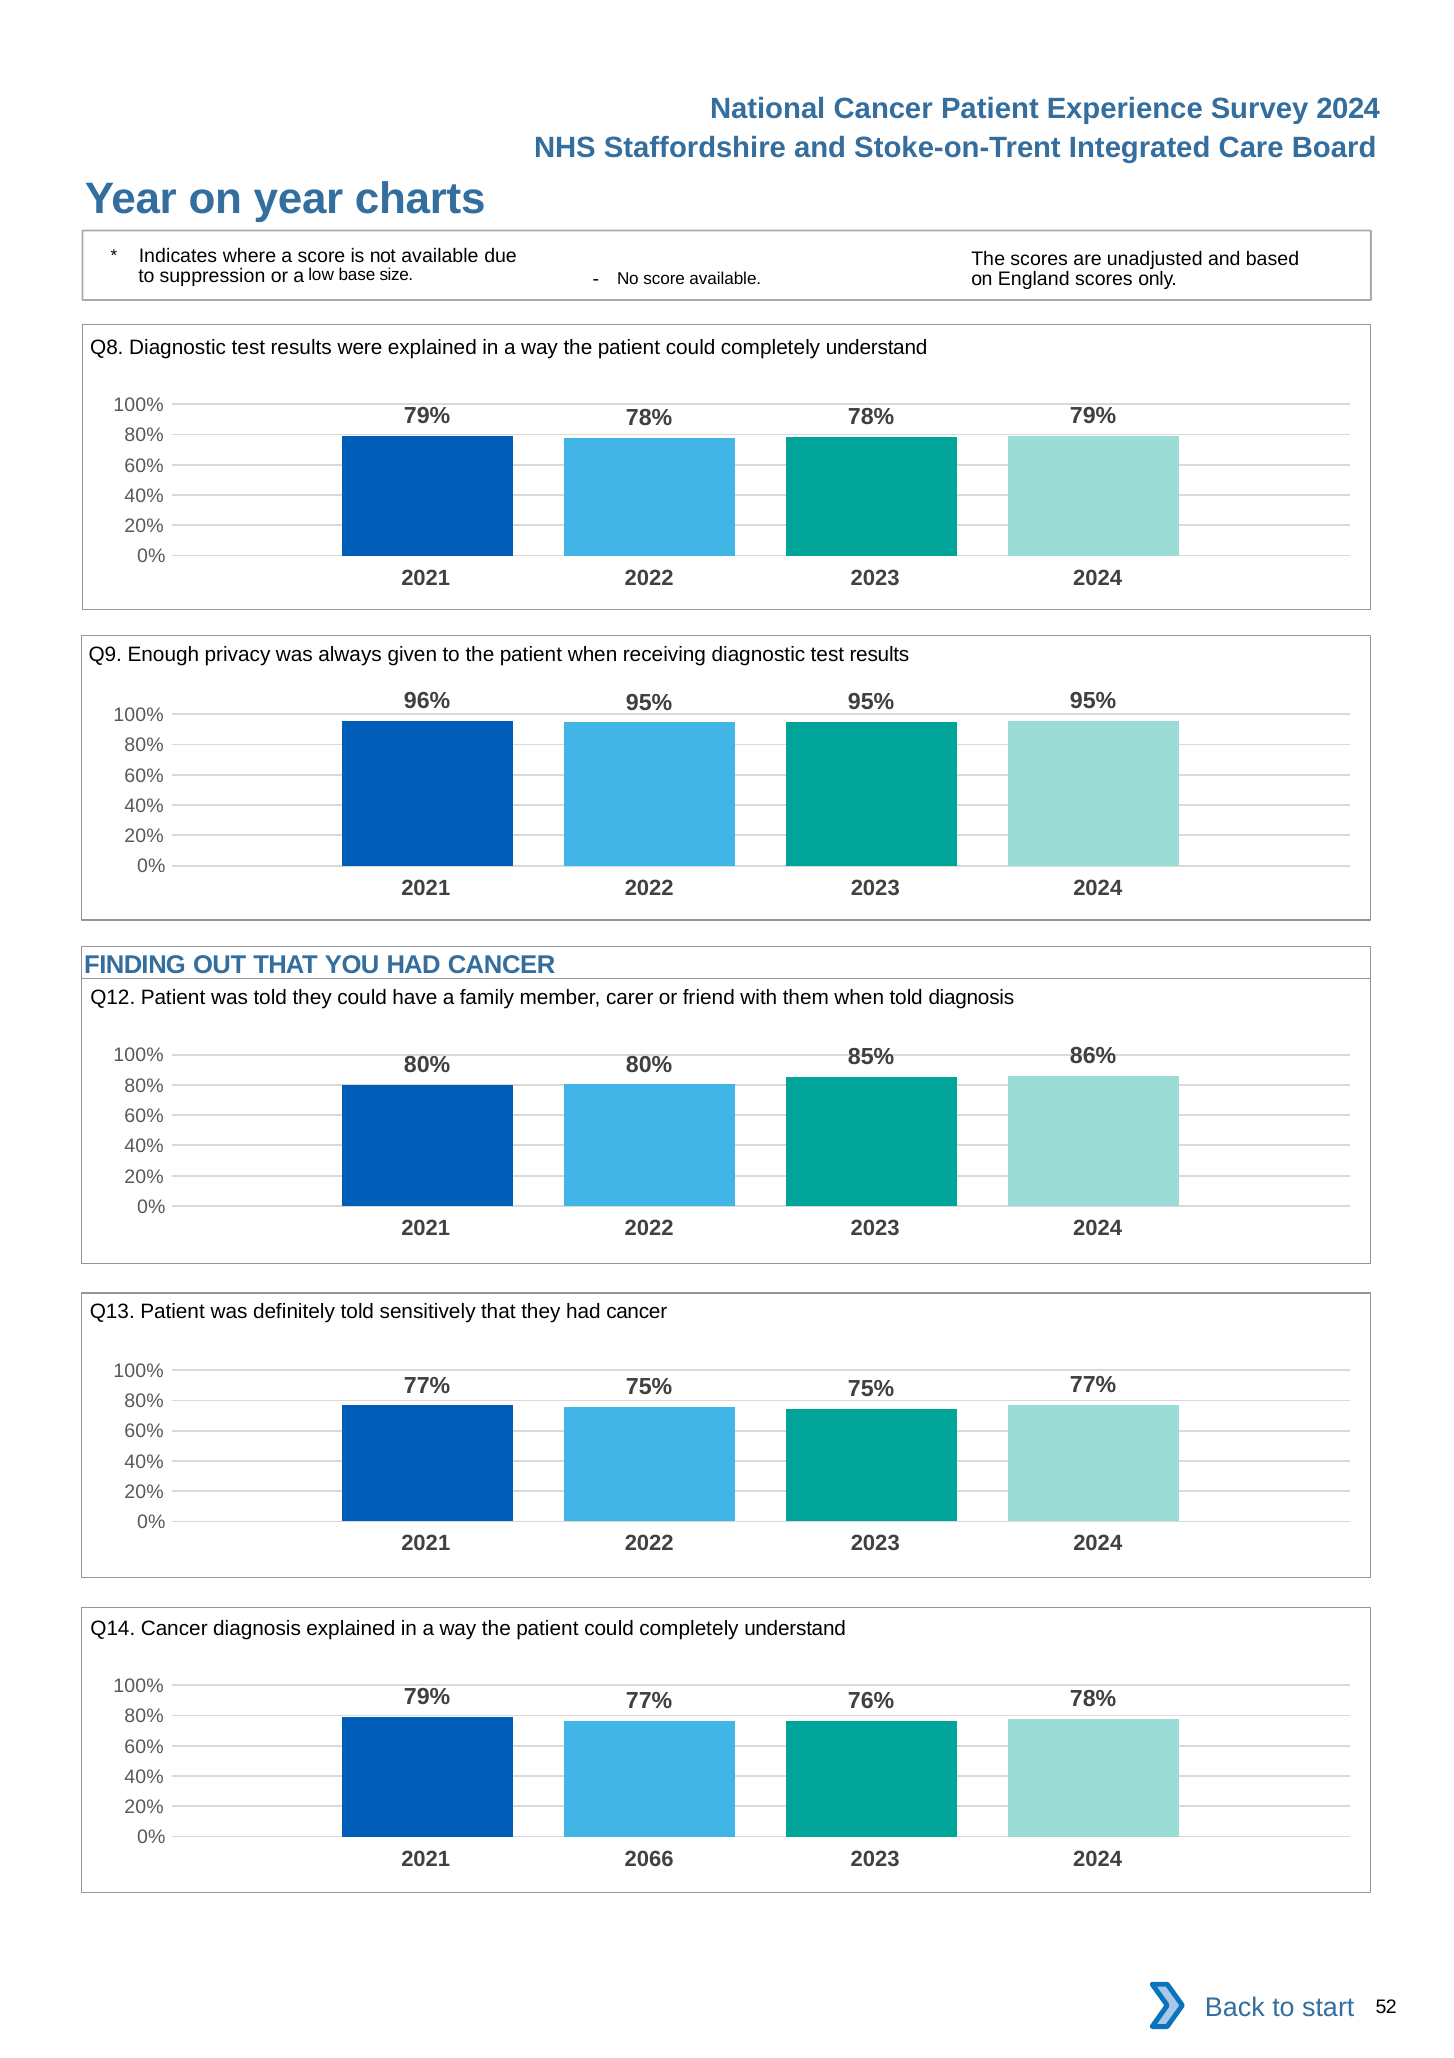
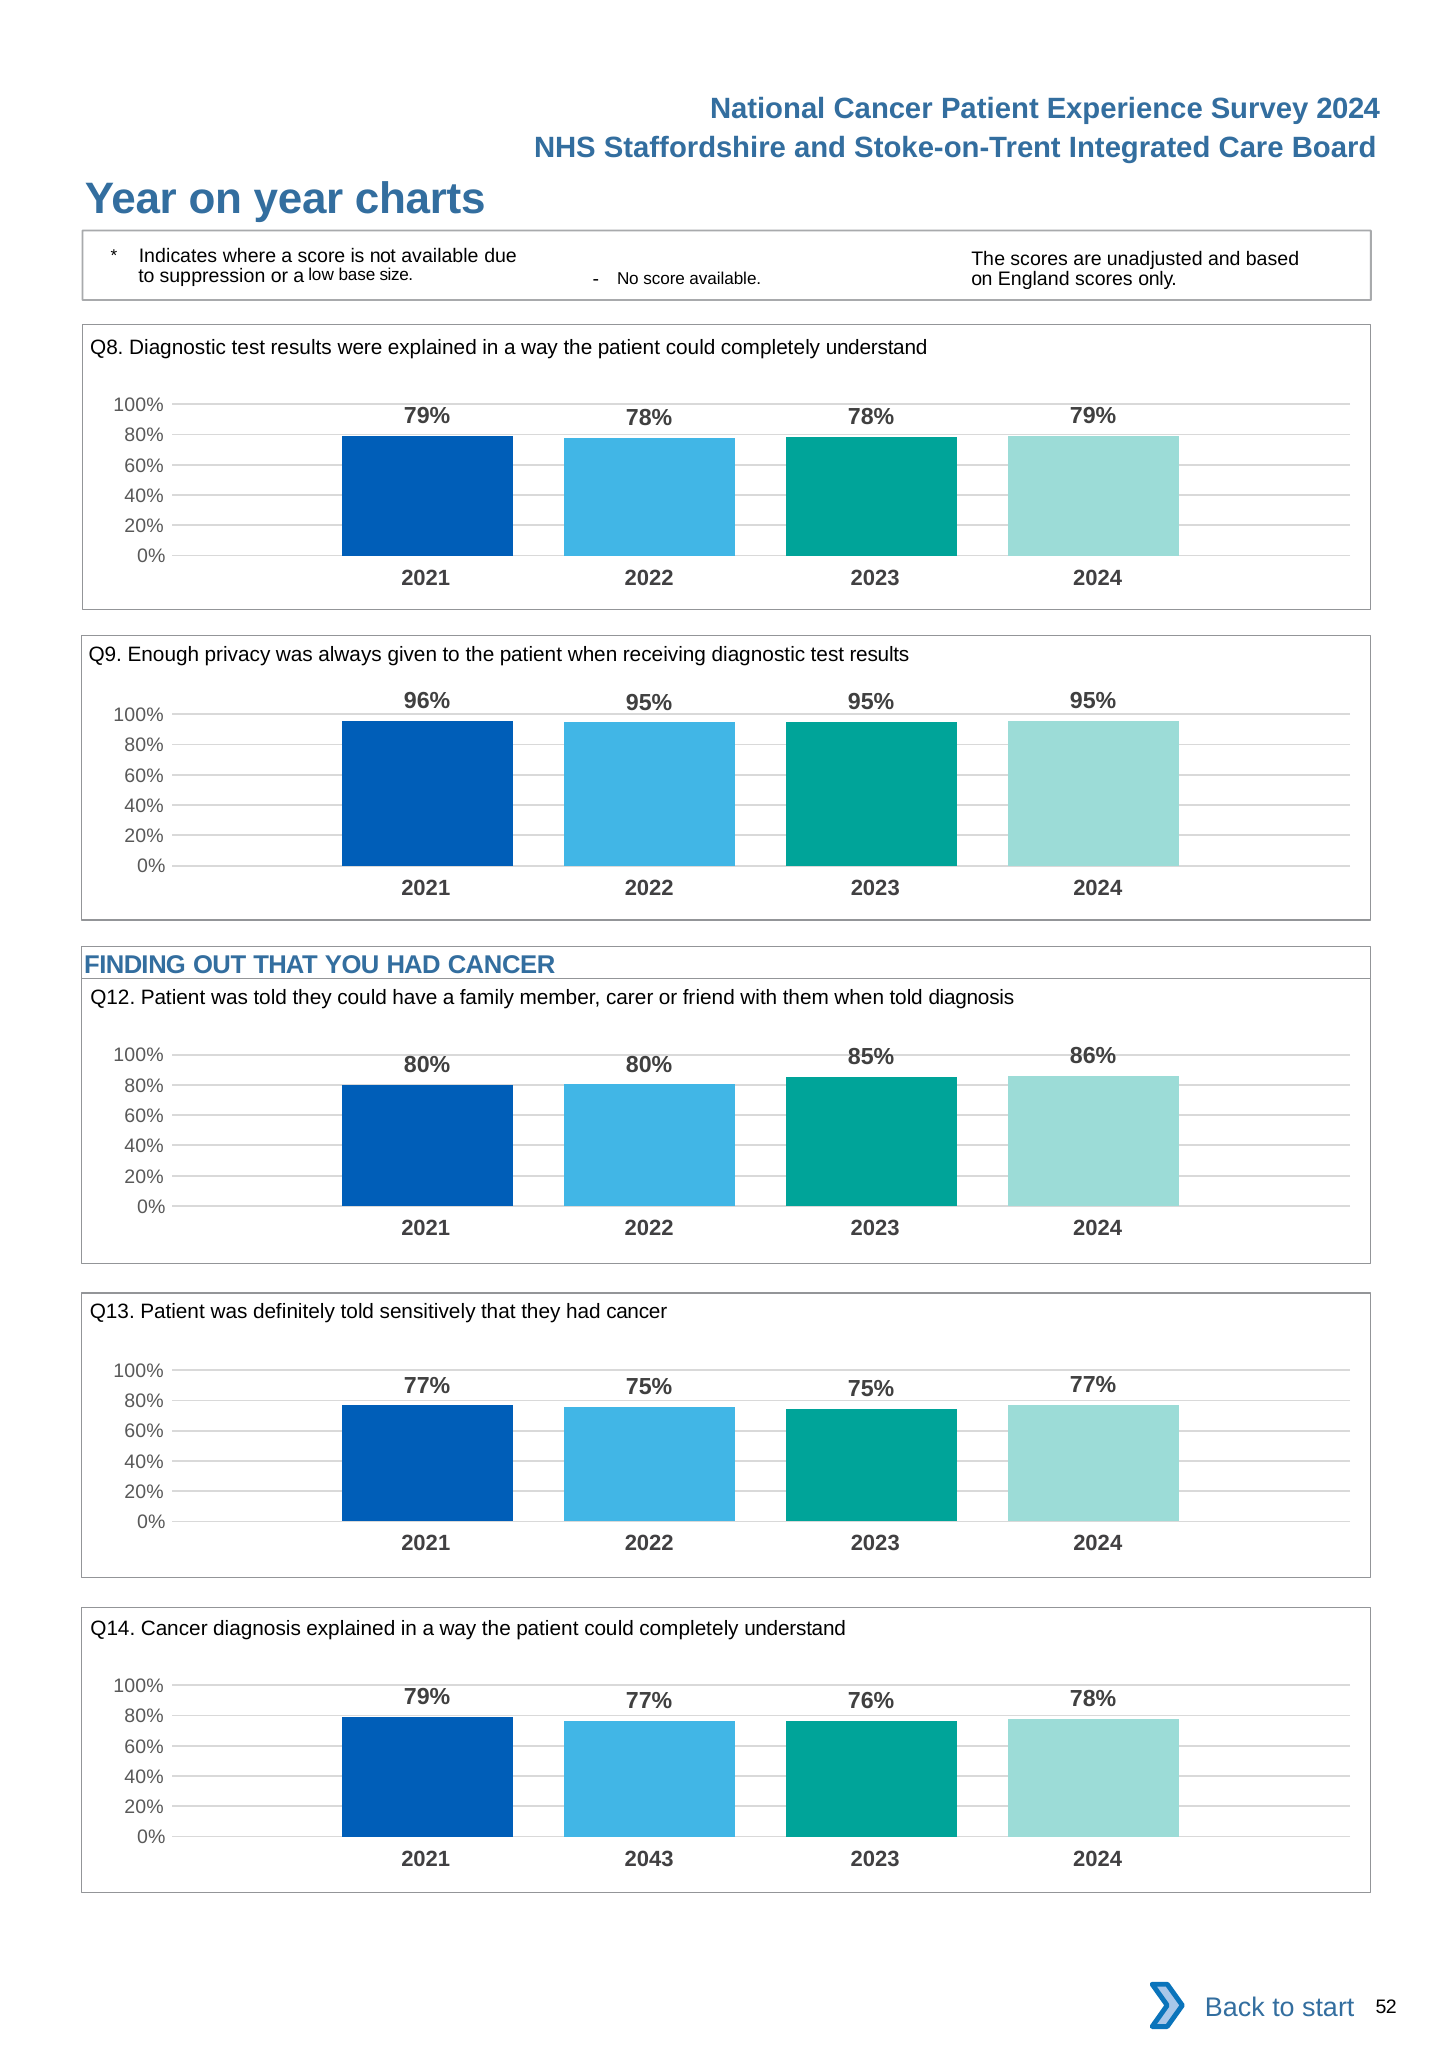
2066: 2066 -> 2043 (649, 1859)
